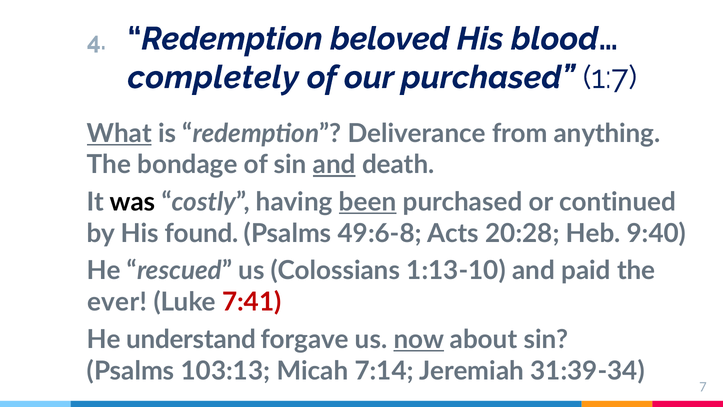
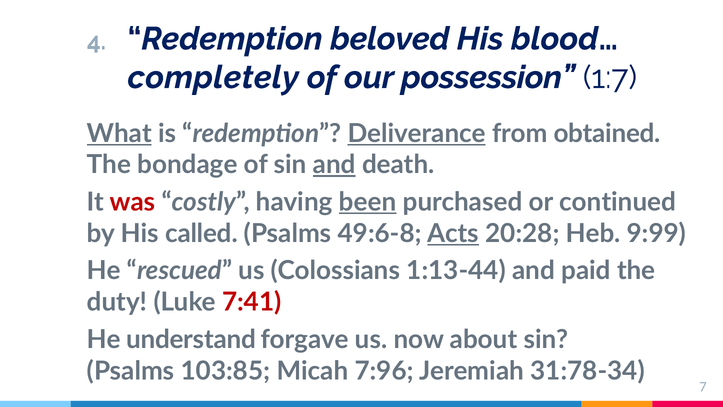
our purchased: purchased -> possession (488, 77)
Deliverance underline: none -> present (417, 133)
anything: anything -> obtained (607, 133)
was colour: black -> red (133, 202)
found: found -> called (201, 233)
Acts underline: none -> present (453, 233)
9:40: 9:40 -> 9:99 (656, 233)
1:13-10: 1:13-10 -> 1:13-44 (456, 271)
ever: ever -> duty (117, 302)
now underline: present -> none (419, 339)
103:13: 103:13 -> 103:85 (226, 371)
7:14: 7:14 -> 7:96 (384, 371)
31:39-34: 31:39-34 -> 31:78-34 (588, 371)
